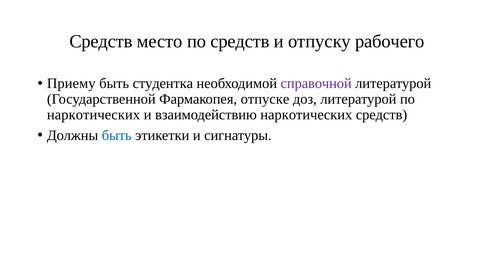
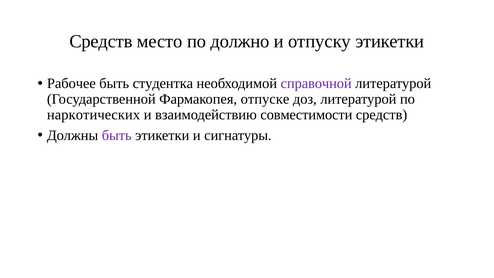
по средств: средств -> должно (240, 42)
отпуску рабочего: рабочего -> этикетки (390, 42)
Приему: Приему -> Рабочее (71, 84)
взаимодействию наркотических: наркотических -> совместимости (306, 115)
быть colour: blue -> purple (117, 135)
